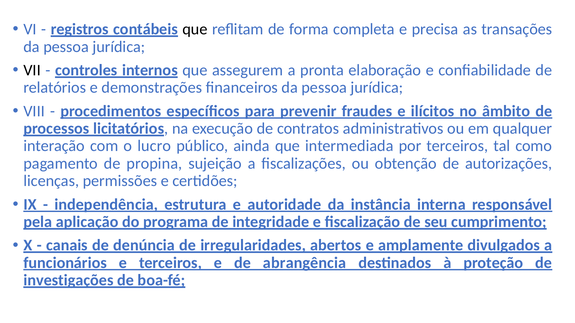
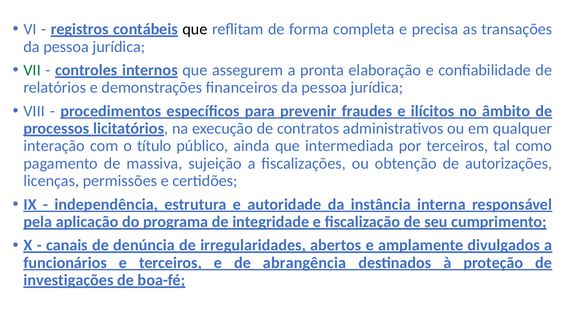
VII colour: black -> green (32, 70)
lucro: lucro -> título (154, 146)
propina: propina -> massiva (154, 164)
